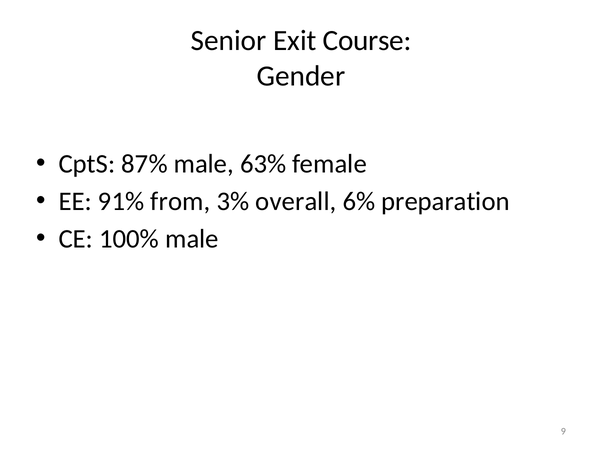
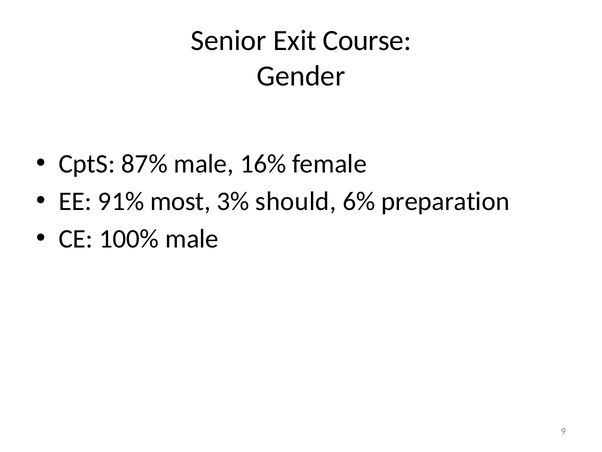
63%: 63% -> 16% (263, 164)
from: from -> most (181, 201)
overall: overall -> should (296, 201)
